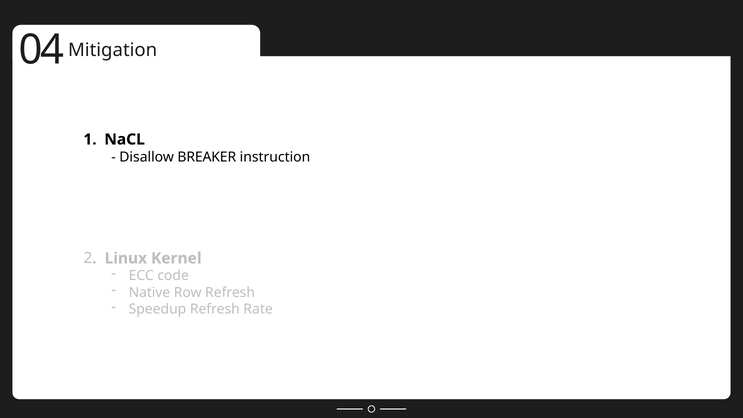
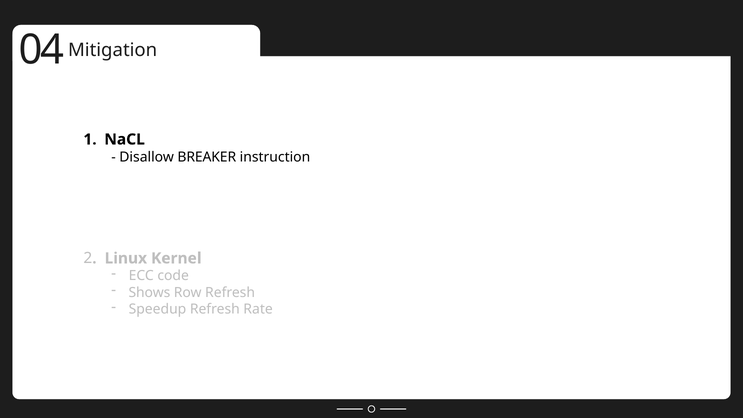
Native: Native -> Shows (149, 293)
